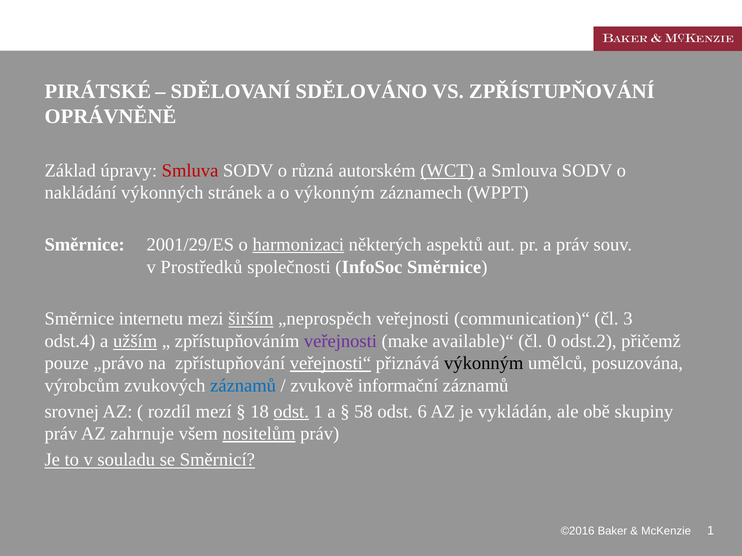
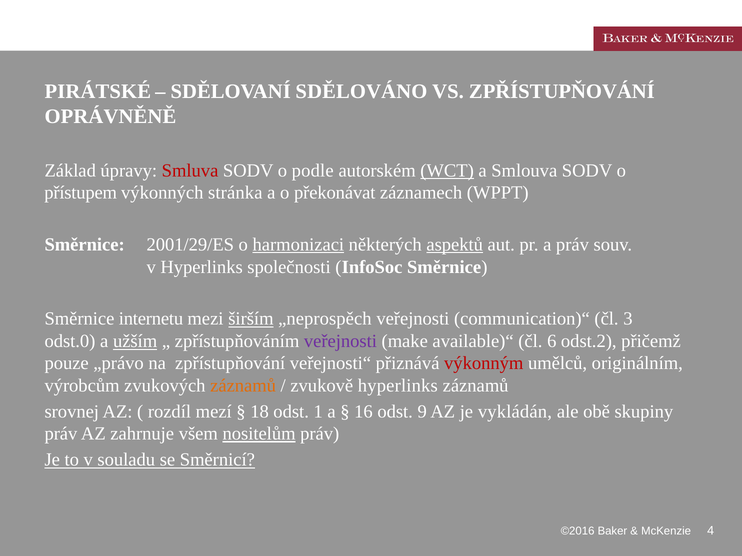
různá: různá -> podle (313, 171)
nakládání: nakládání -> přístupem (81, 193)
stránek: stránek -> stránka (235, 193)
o výkonným: výkonným -> překonávat (335, 193)
aspektů underline: none -> present (455, 245)
v Prostředků: Prostředků -> Hyperlinks (202, 267)
odst.4: odst.4 -> odst.0 (70, 341)
0: 0 -> 6 (552, 341)
veřejnosti“ underline: present -> none (330, 364)
výkonným colour: black -> red (484, 364)
posuzována: posuzována -> originálním (637, 364)
záznamů colour: blue -> orange (243, 386)
zvukově informační: informační -> hyperlinks (398, 386)
odst underline: present -> none (291, 412)
58: 58 -> 16 (363, 412)
6: 6 -> 9 (422, 412)
McKenzie 1: 1 -> 4 (711, 531)
